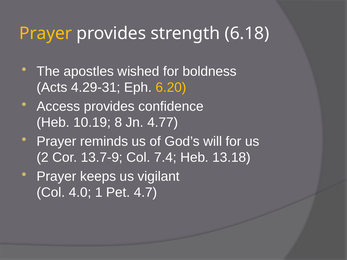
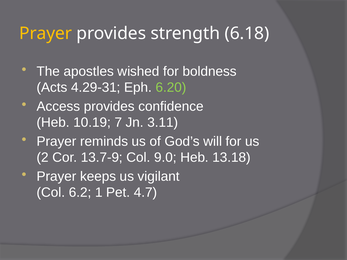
6.20 colour: yellow -> light green (171, 88)
8: 8 -> 7 (118, 123)
4.77: 4.77 -> 3.11 (163, 123)
7.4: 7.4 -> 9.0 (165, 158)
4.0: 4.0 -> 6.2 (80, 193)
